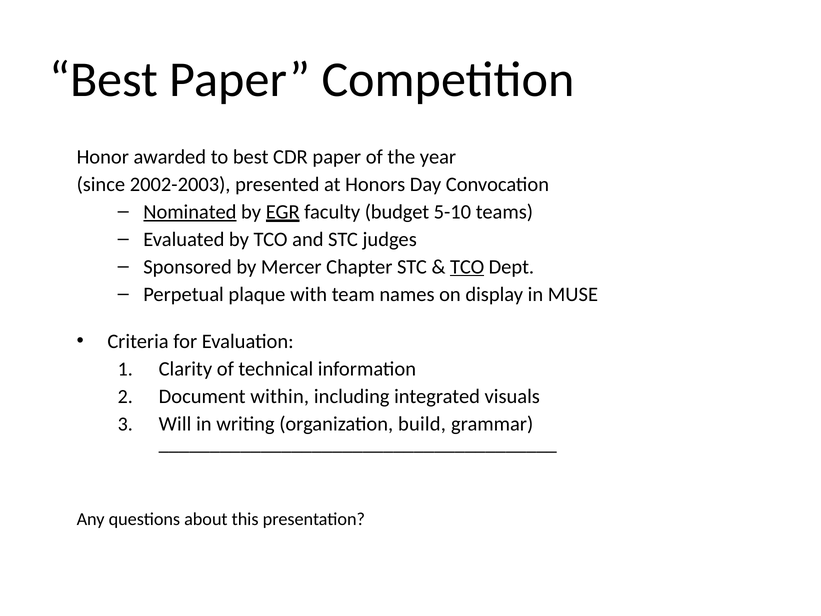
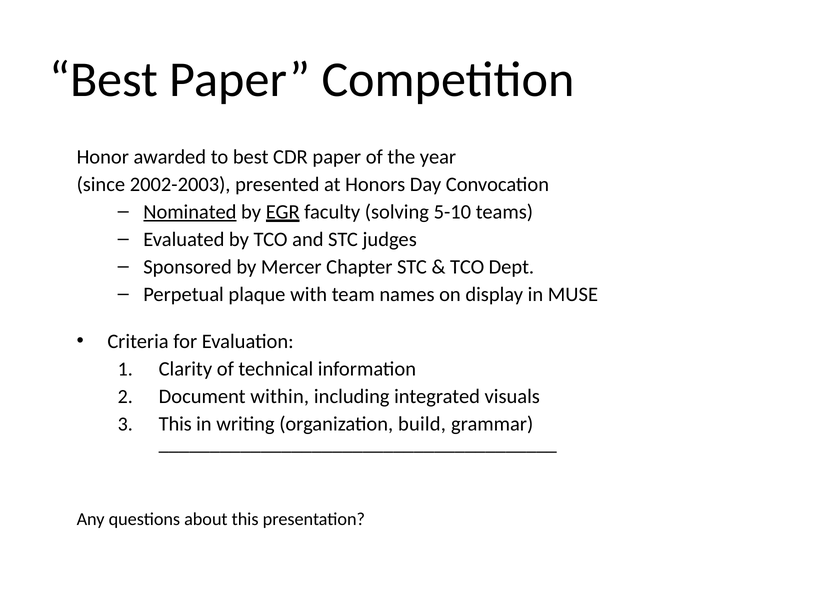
budget: budget -> solving (397, 212)
TCO underline: present -> none (467, 267)
Will: Will -> This (175, 424)
